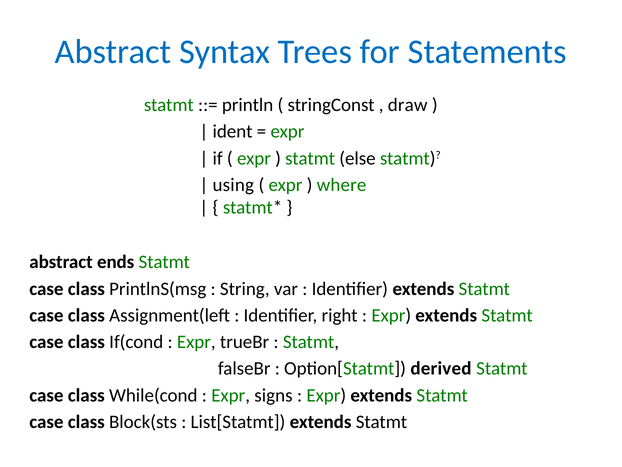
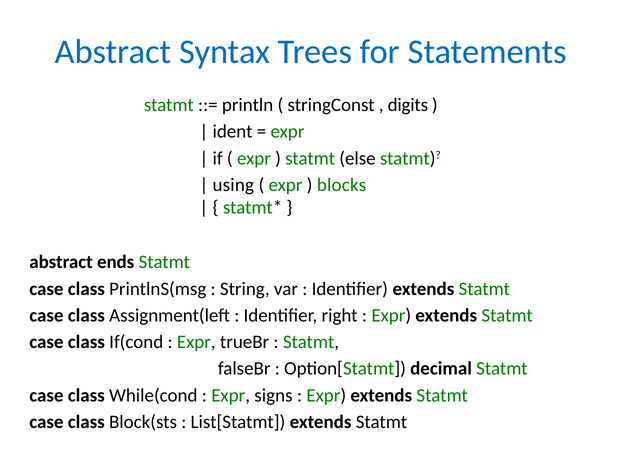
draw: draw -> digits (408, 105)
where: where -> blocks (342, 185)
derived: derived -> decimal (441, 368)
